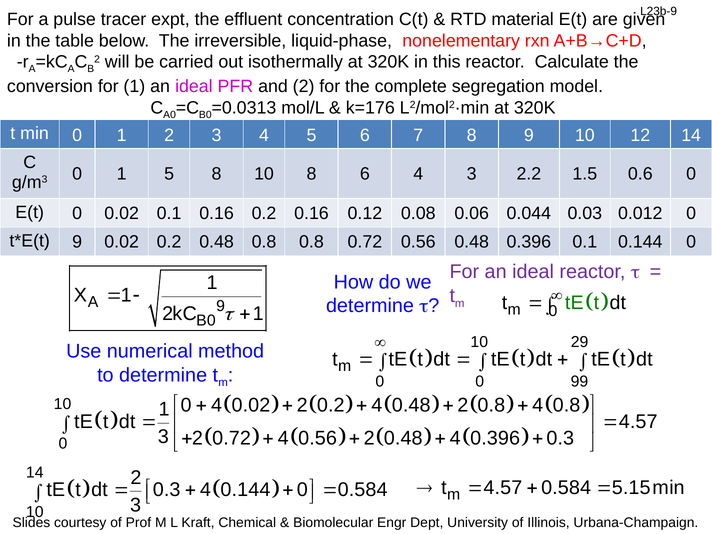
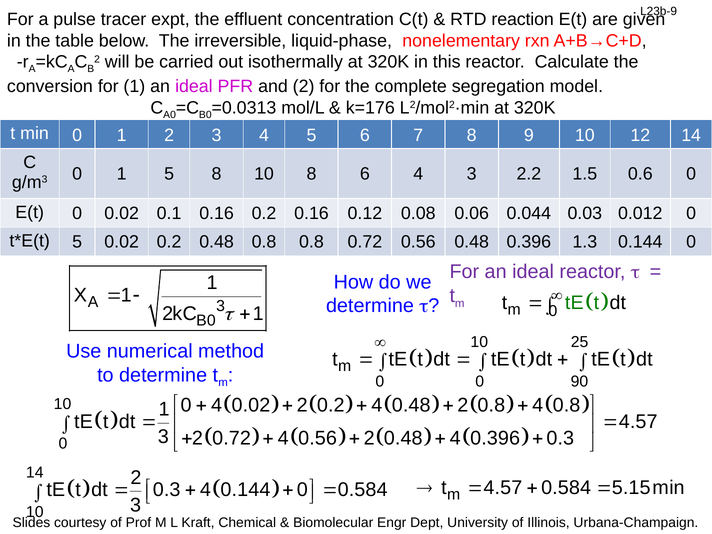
material: material -> reaction (523, 19)
9: 9 -> 5 (77, 242)
0.396 0.1: 0.1 -> 1.3 (585, 242)
A 9: 9 -> 3 (221, 306)
29: 29 -> 25 (580, 342)
99: 99 -> 90 (579, 381)
